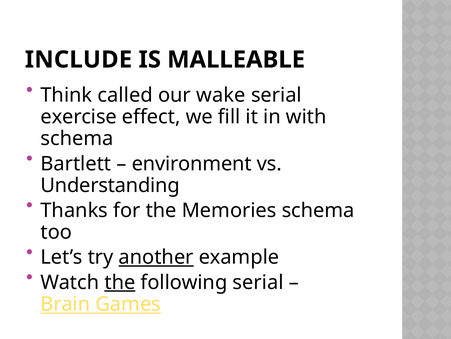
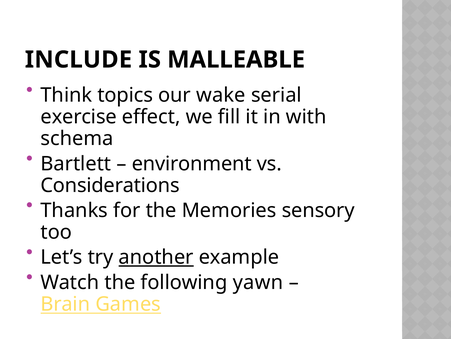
called: called -> topics (125, 95)
Understanding: Understanding -> Considerations (110, 185)
Memories schema: schema -> sensory (318, 210)
the underline: present -> none (120, 282)
following serial: serial -> yawn (258, 282)
